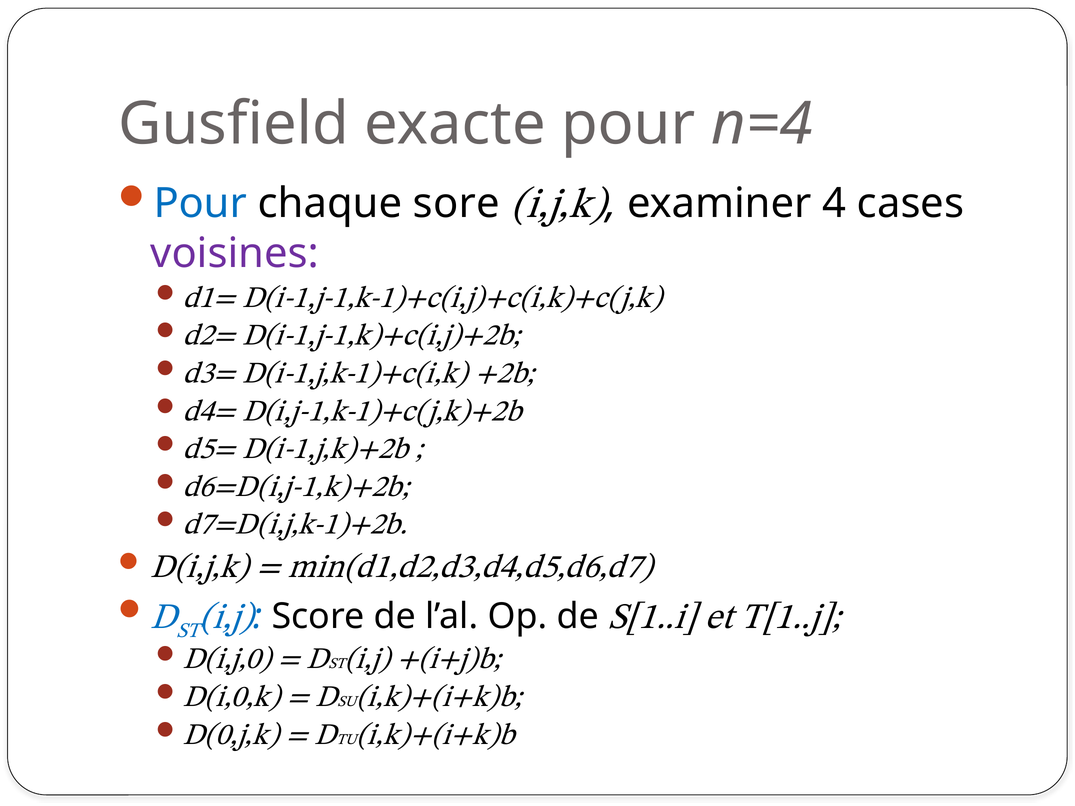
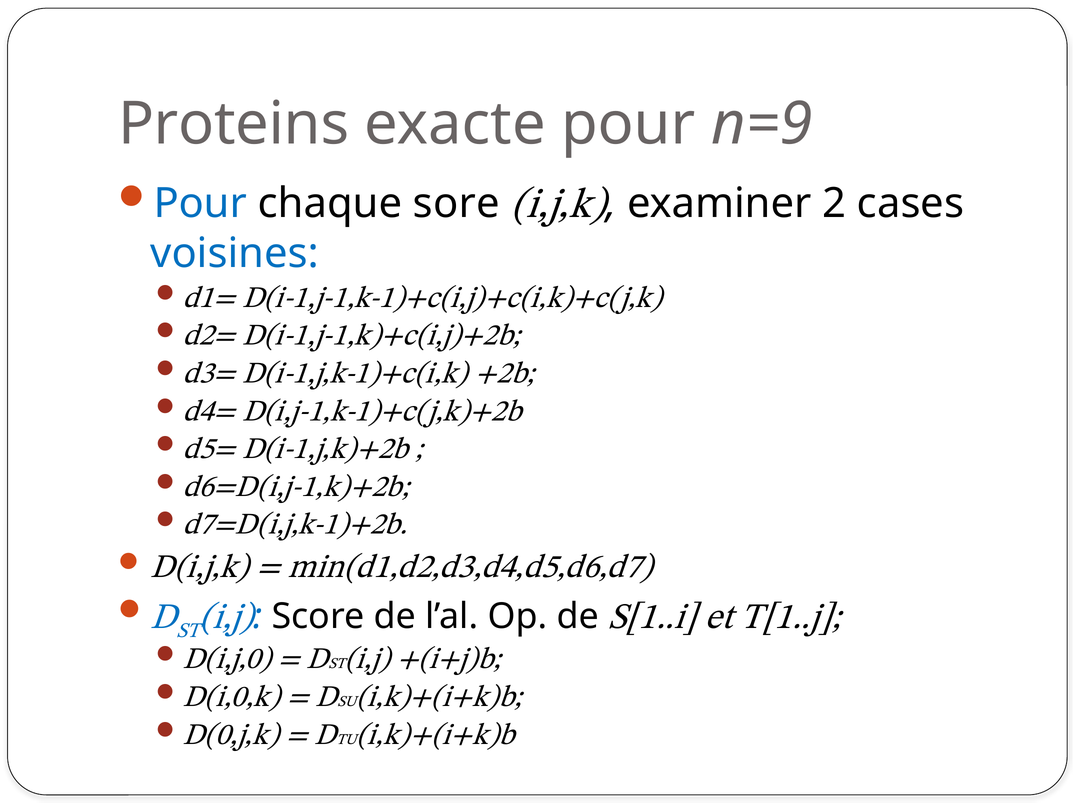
Gusfield: Gusfield -> Proteins (234, 124)
n=4: n=4 -> n=9 (762, 124)
4: 4 -> 2 (834, 204)
voisines colour: purple -> blue (235, 254)
